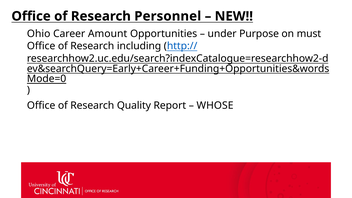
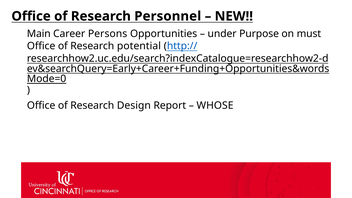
Ohio: Ohio -> Main (39, 34)
Amount: Amount -> Persons (108, 34)
including: including -> potential (139, 46)
Quality: Quality -> Design (134, 106)
